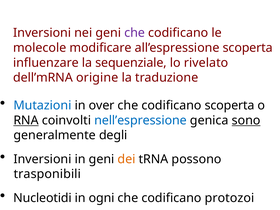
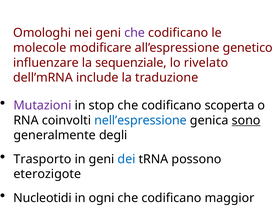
Inversioni: Inversioni -> Omologhi (42, 33)
all’espressione scoperta: scoperta -> genetico (248, 48)
origine: origine -> include (97, 78)
Mutazioni colour: blue -> purple (42, 105)
over: over -> stop (102, 105)
RNA underline: present -> none (26, 120)
Inversioni: Inversioni -> Trasporto (42, 159)
dei colour: orange -> blue (127, 159)
trasponibili: trasponibili -> eterozigote (47, 174)
protozoi: protozoi -> maggior (230, 198)
